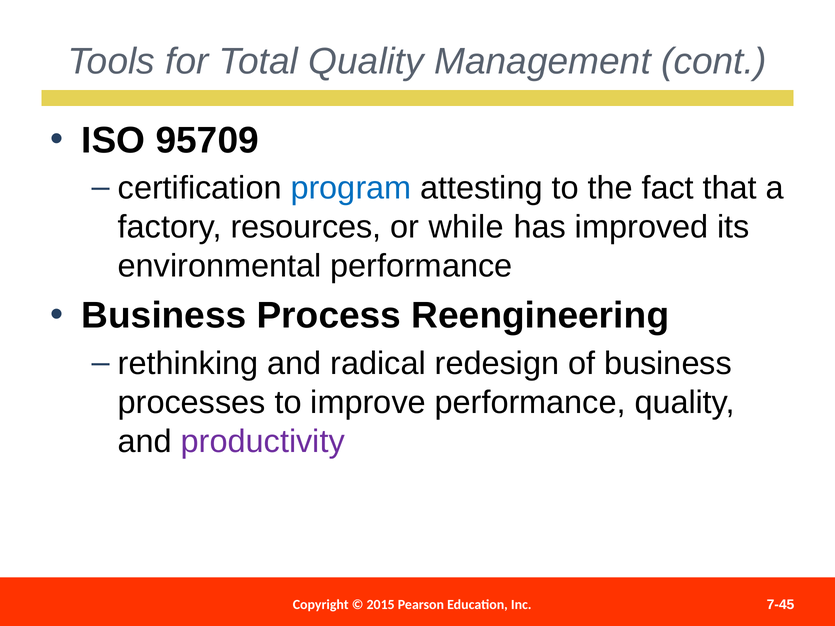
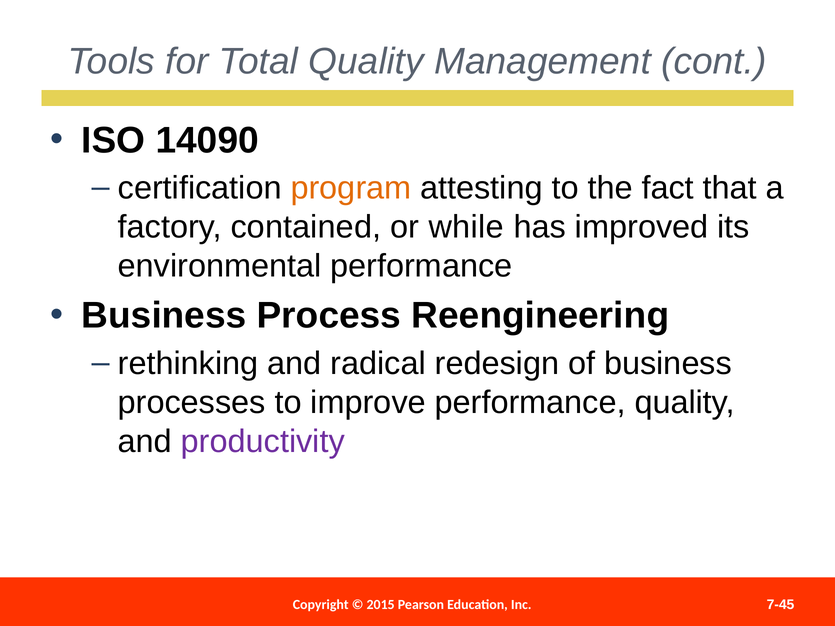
95709: 95709 -> 14090 (207, 140)
program colour: blue -> orange (351, 188)
resources: resources -> contained (306, 227)
